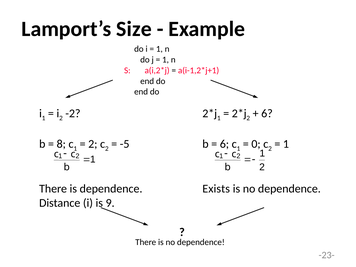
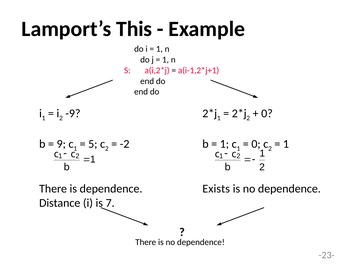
Size: Size -> This (134, 29)
-2: -2 -> -9 (73, 114)
6: 6 -> 0 (267, 114)
8: 8 -> 9 (61, 144)
2: 2 -> 5 (93, 144)
-5: -5 -> -2 (125, 144)
6: 6 -> 1 (224, 144)
9: 9 -> 7 (110, 203)
